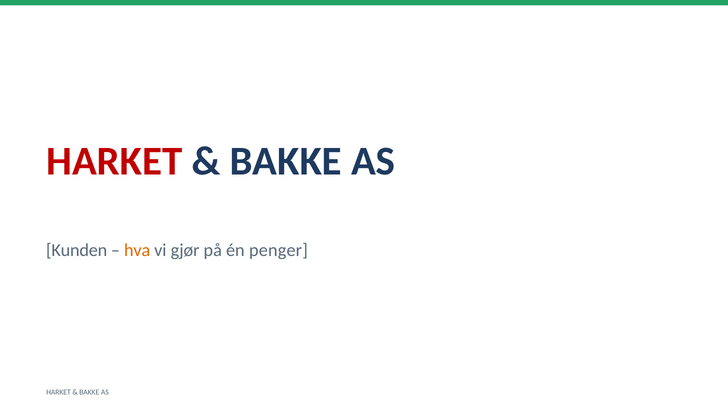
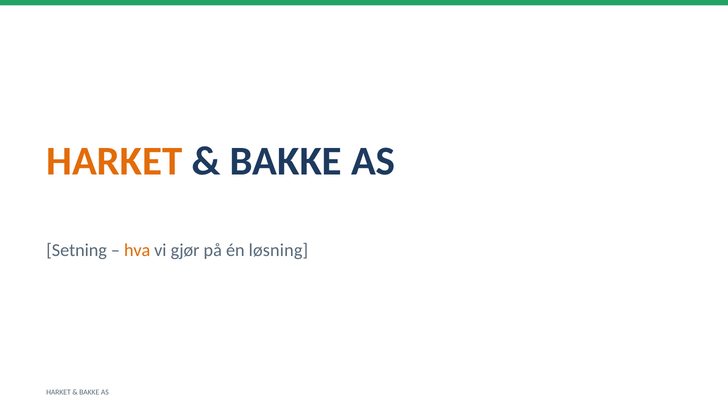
HARKET colour: red -> orange (114, 161)
Kunden: Kunden -> Setning (77, 251)
penger: penger -> løsning (278, 251)
